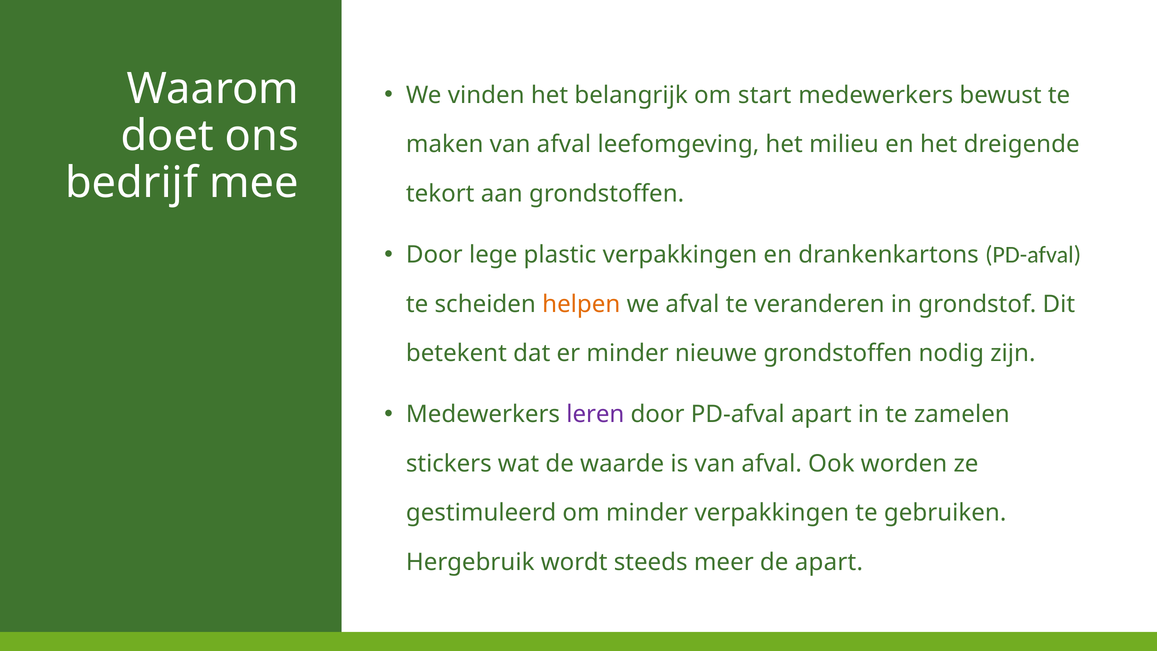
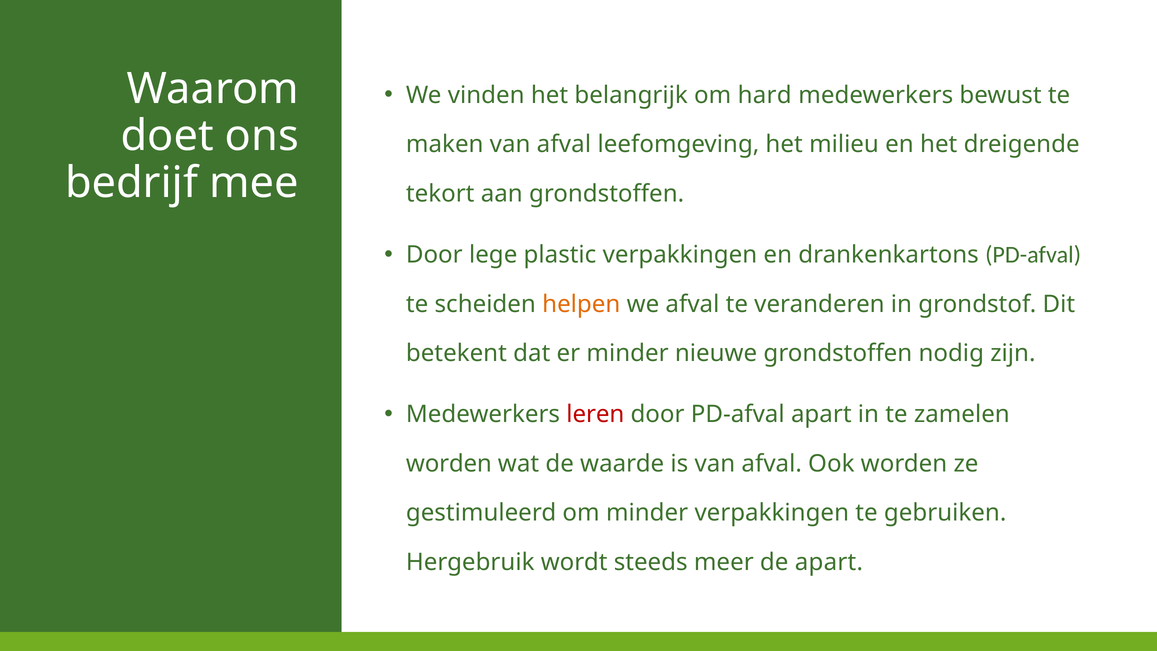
start: start -> hard (765, 95)
leren colour: purple -> red (595, 414)
stickers: stickers -> worden (449, 464)
